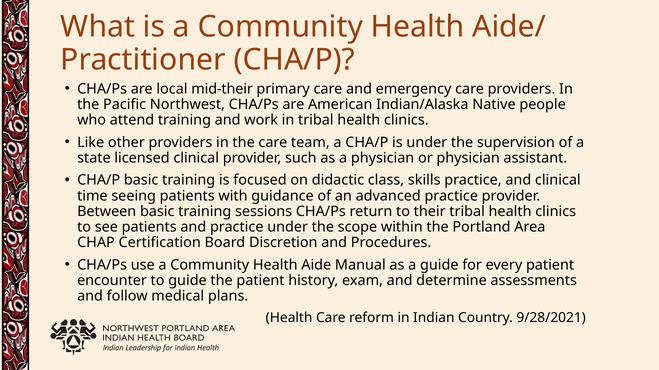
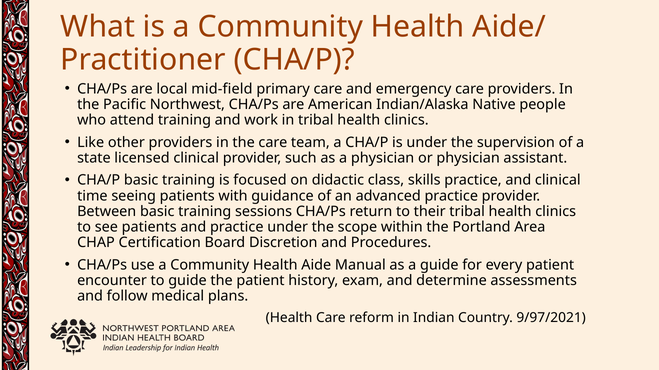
mid-their: mid-their -> mid-field (222, 89)
9/28/2021: 9/28/2021 -> 9/97/2021 (551, 318)
